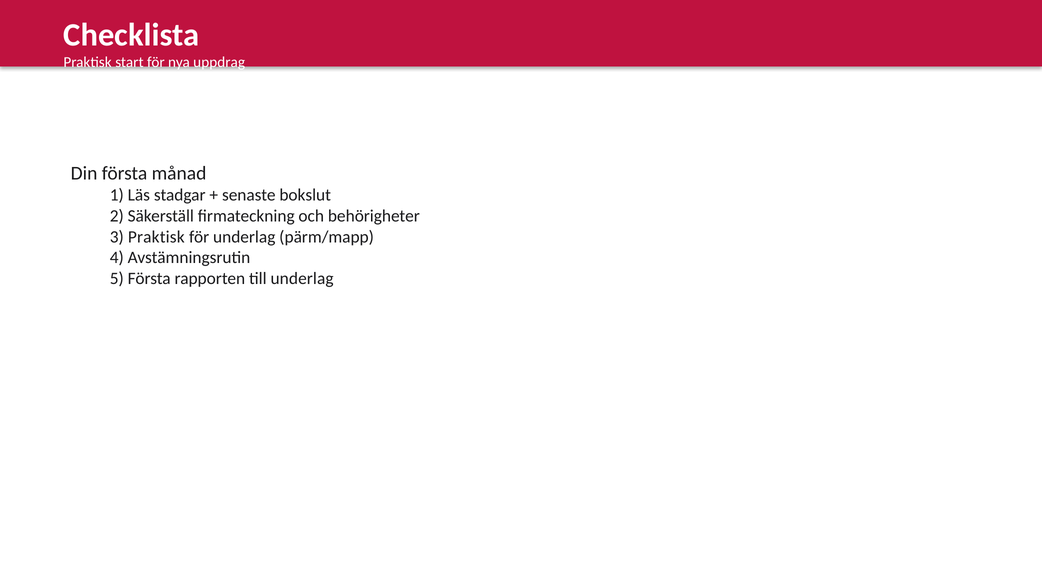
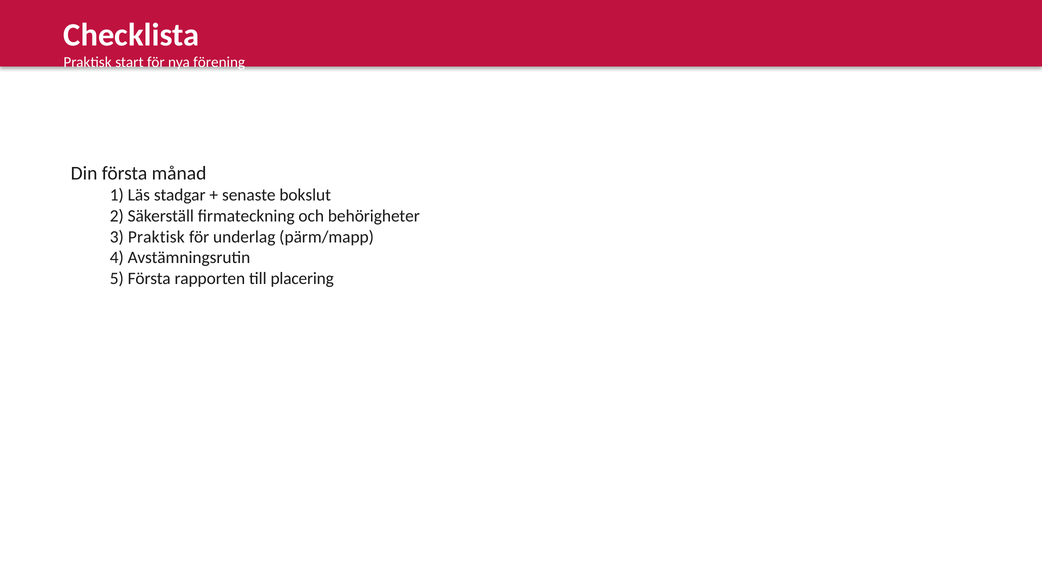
uppdrag: uppdrag -> förening (219, 62)
till underlag: underlag -> placering (302, 279)
